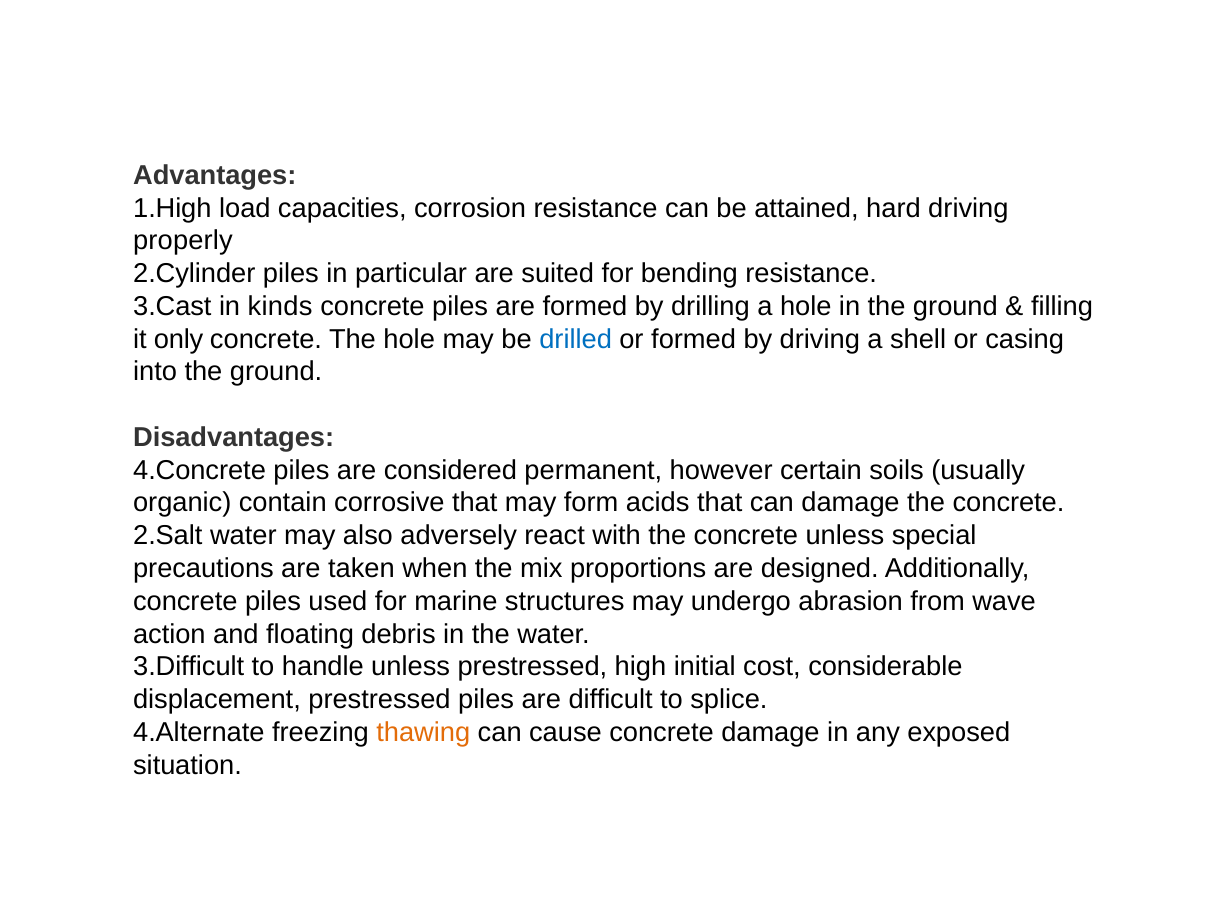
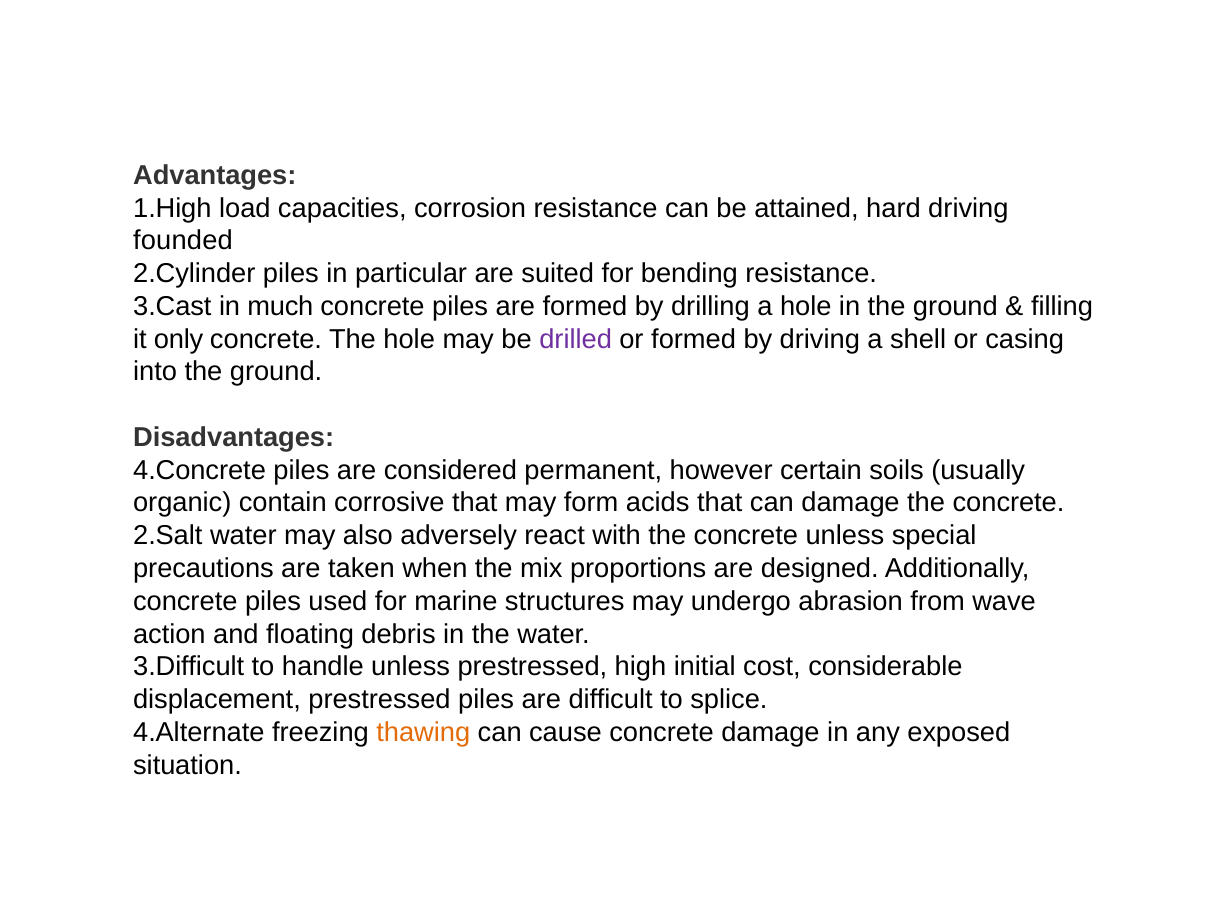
properly: properly -> founded (183, 241)
kinds: kinds -> much (280, 306)
drilled colour: blue -> purple (576, 339)
